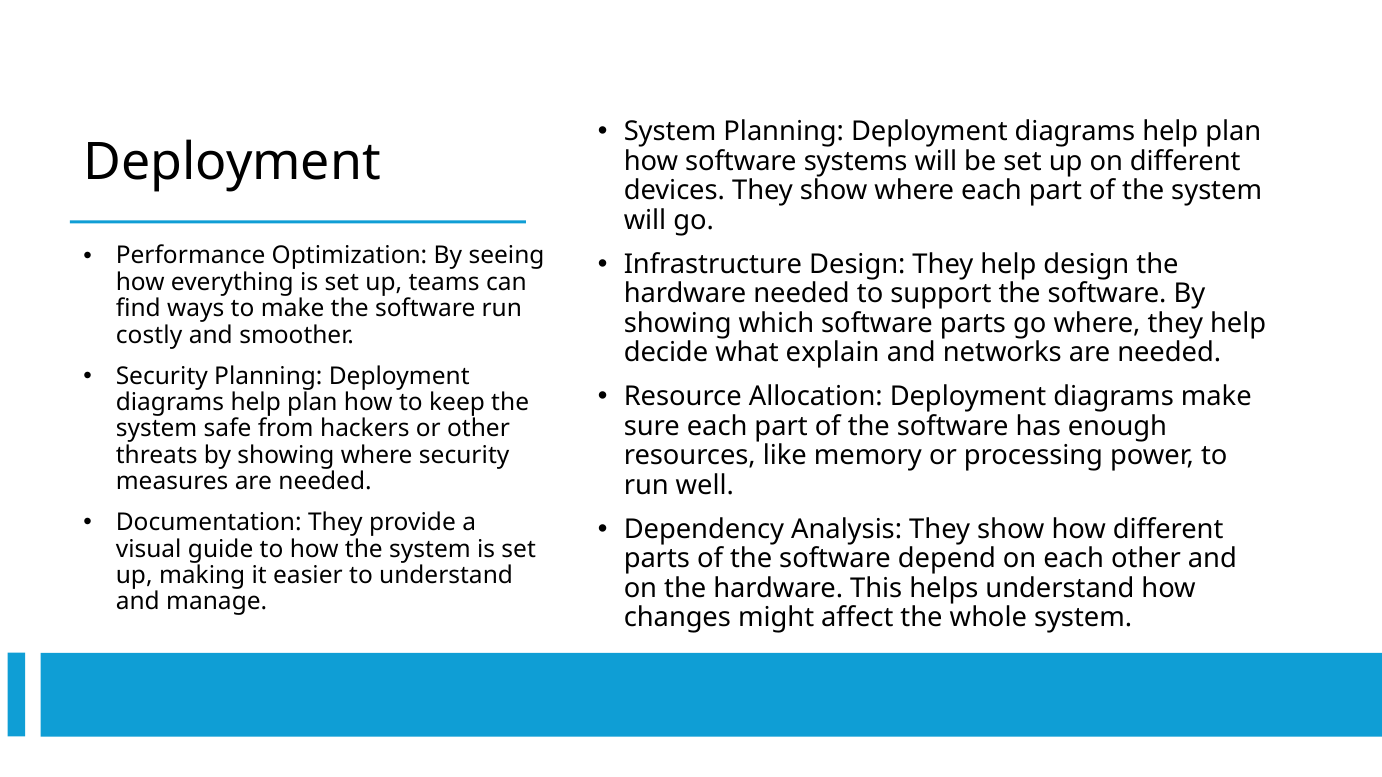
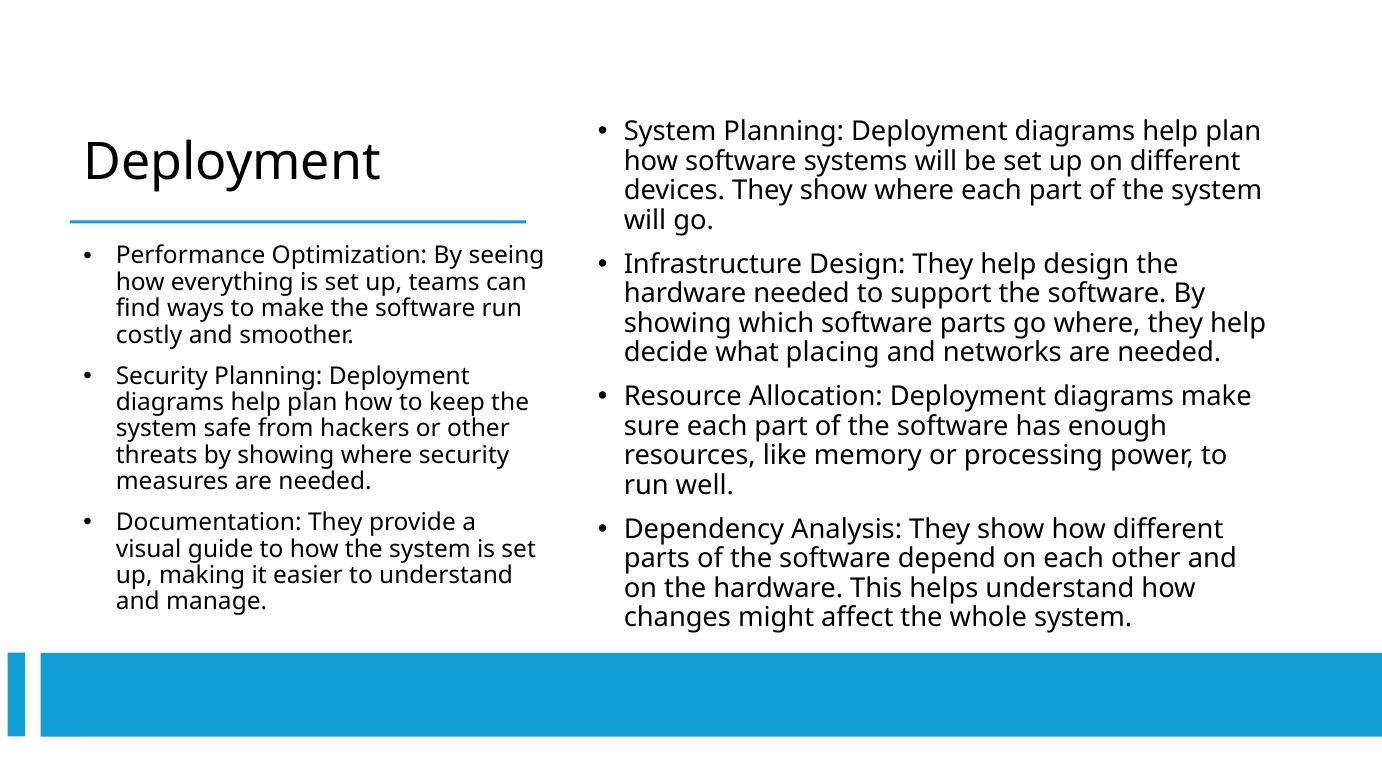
explain: explain -> placing (833, 353)
